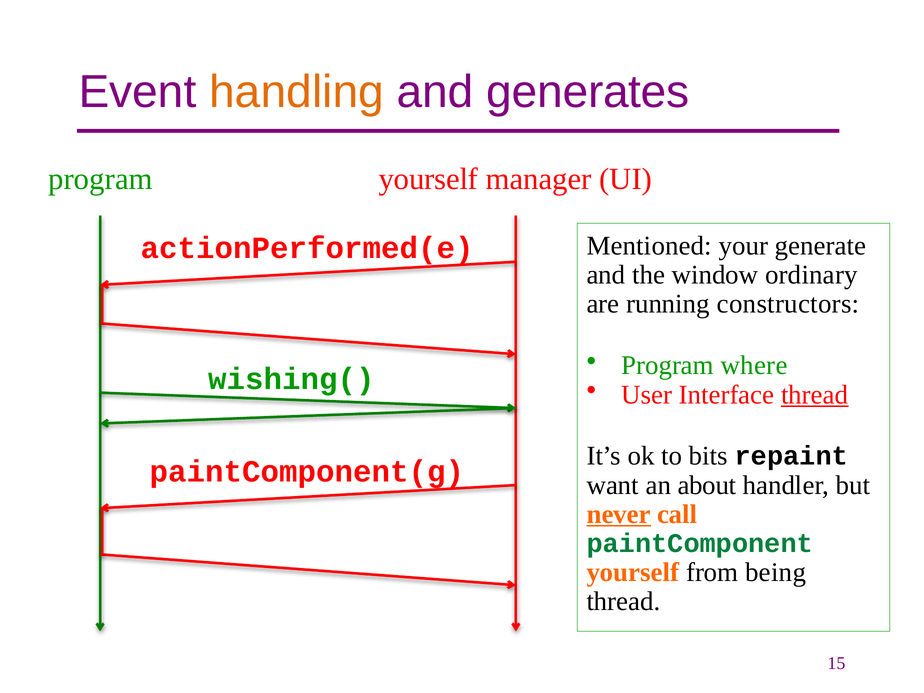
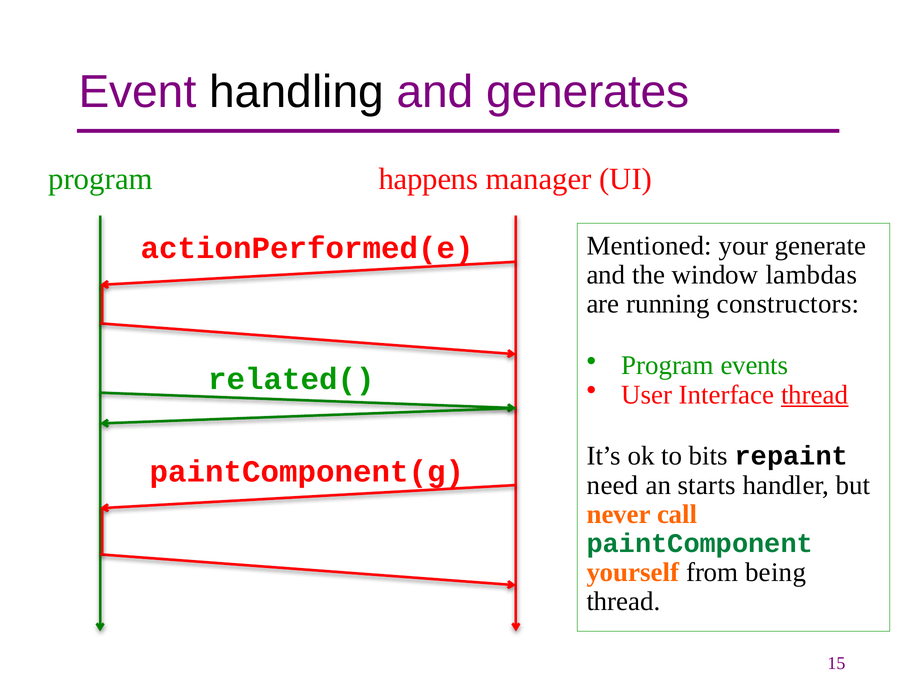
handling colour: orange -> black (297, 92)
program yourself: yourself -> happens (428, 179)
ordinary: ordinary -> lambdas (811, 275)
where: where -> events (754, 366)
wishing(: wishing( -> related( (292, 379)
want: want -> need (613, 485)
about: about -> starts (707, 485)
never underline: present -> none (619, 514)
